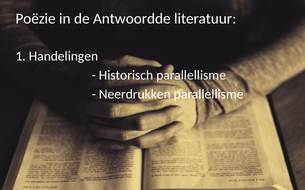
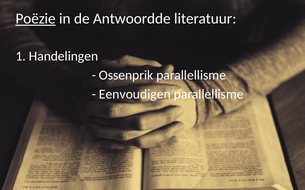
Poëzie underline: none -> present (36, 19)
Historisch: Historisch -> Ossenprik (126, 75)
Neerdrukken: Neerdrukken -> Eenvoudigen (135, 94)
